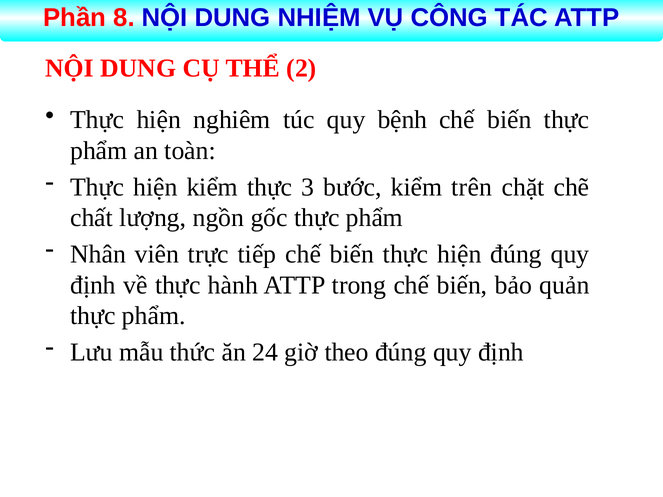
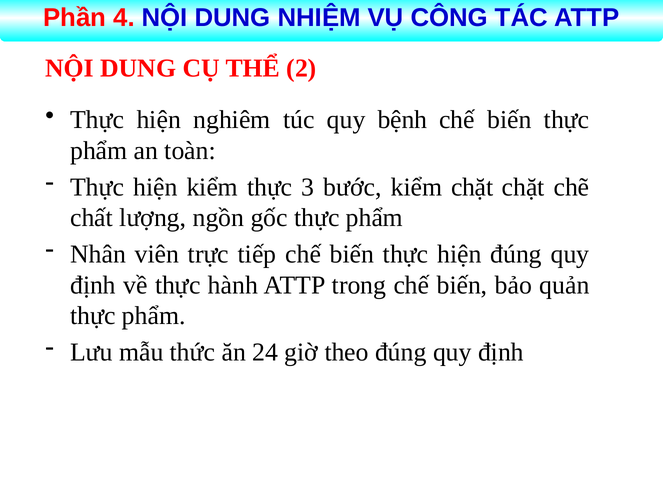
8: 8 -> 4 (124, 18)
kiểm trên: trên -> chặt (472, 187)
